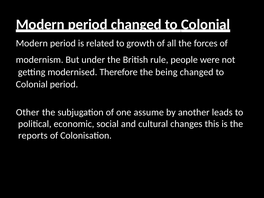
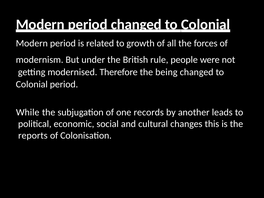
Other: Other -> While (28, 112)
assume: assume -> records (149, 112)
